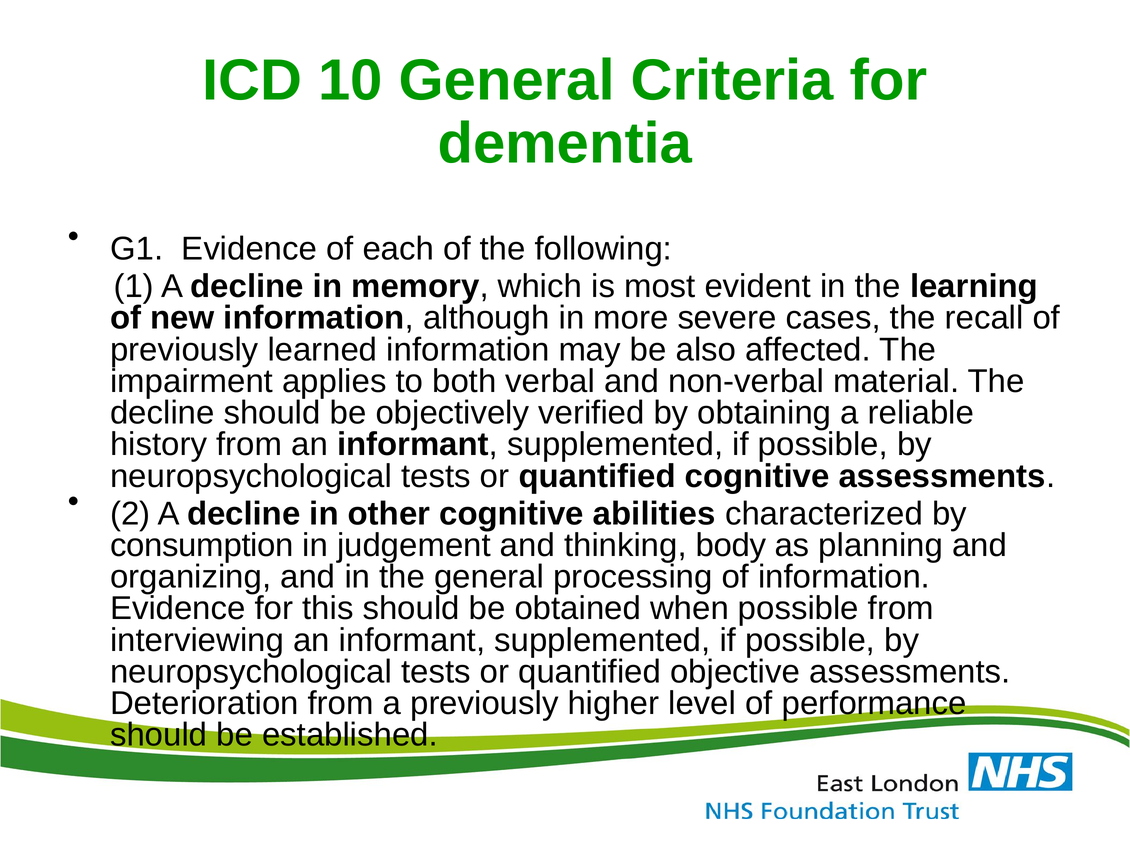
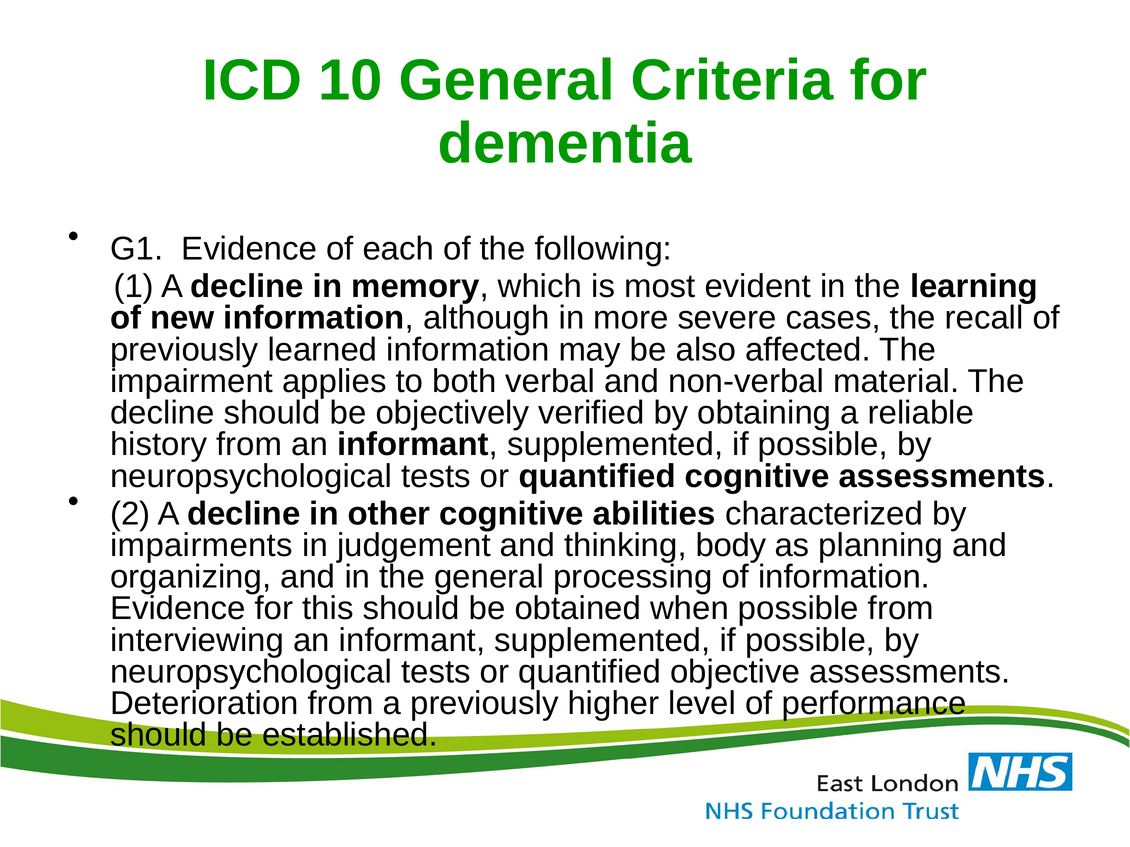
consumption: consumption -> impairments (202, 546)
